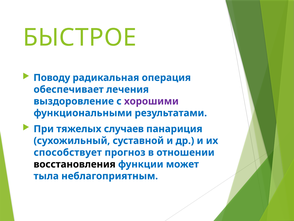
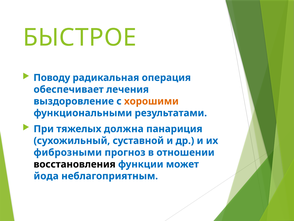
хорошими colour: purple -> orange (151, 101)
случаев: случаев -> должна (124, 129)
способствует: способствует -> фиброзными (68, 152)
тыла: тыла -> йода (46, 176)
